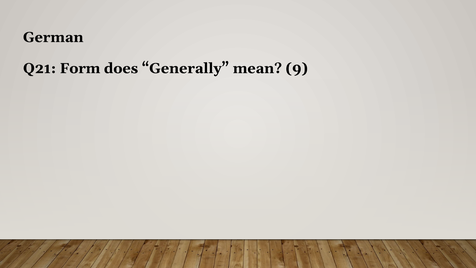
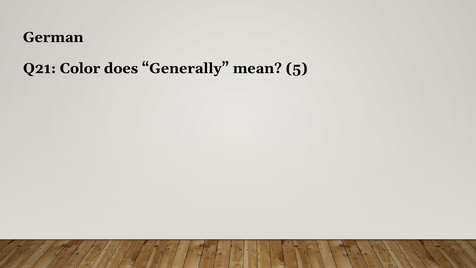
Form: Form -> Color (80, 68)
9: 9 -> 5 (297, 68)
